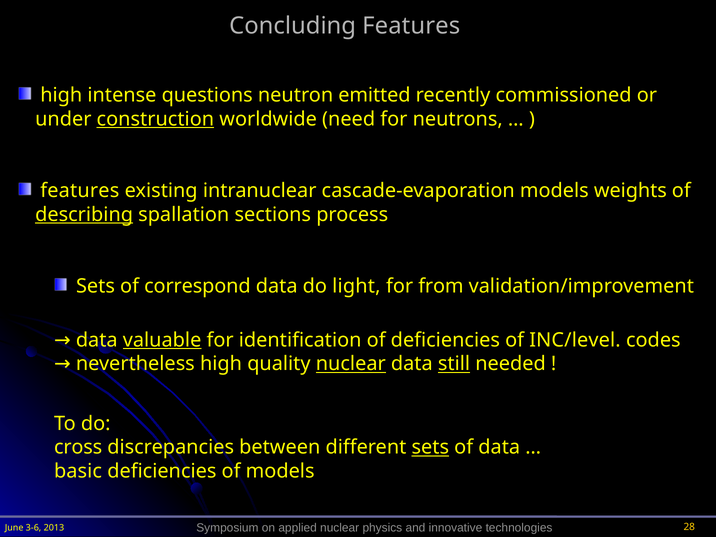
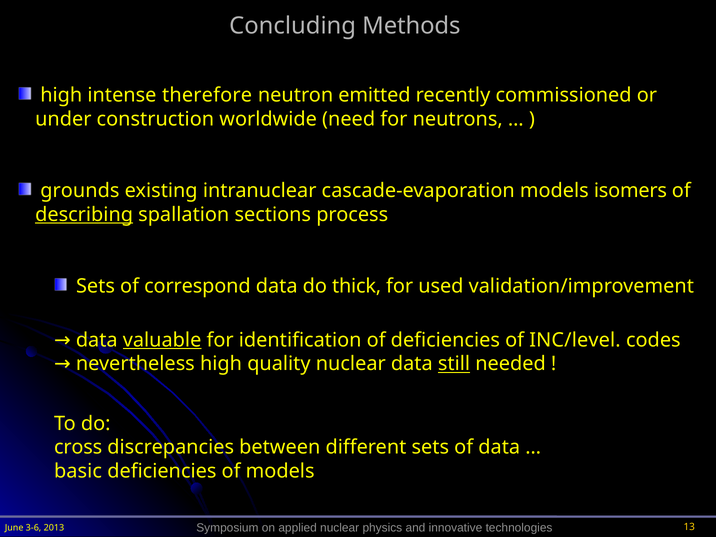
Concluding Features: Features -> Methods (411, 26)
questions: questions -> therefore (207, 95)
construction underline: present -> none (155, 119)
features: features -> grounds (80, 191)
weights: weights -> isomers (630, 191)
light: light -> thick (357, 286)
from: from -> used (441, 286)
nuclear underline: present -> none (351, 364)
sets underline: present -> none (430, 447)
28: 28 -> 13 (689, 527)
